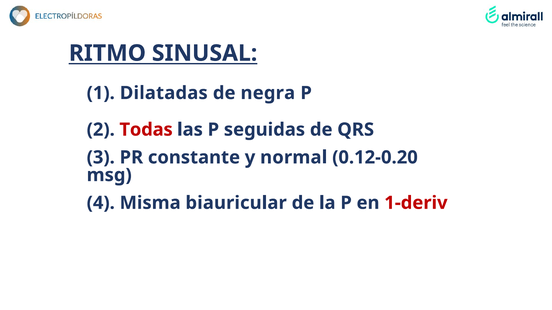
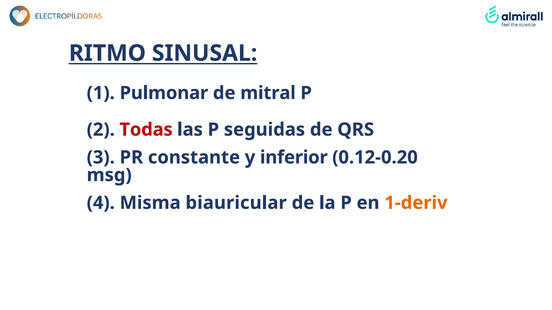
Dilatadas: Dilatadas -> Pulmonar (164, 93)
negra: negra -> mitral (268, 93)
normal: normal -> inferior (294, 158)
1-deriv colour: red -> orange (416, 203)
